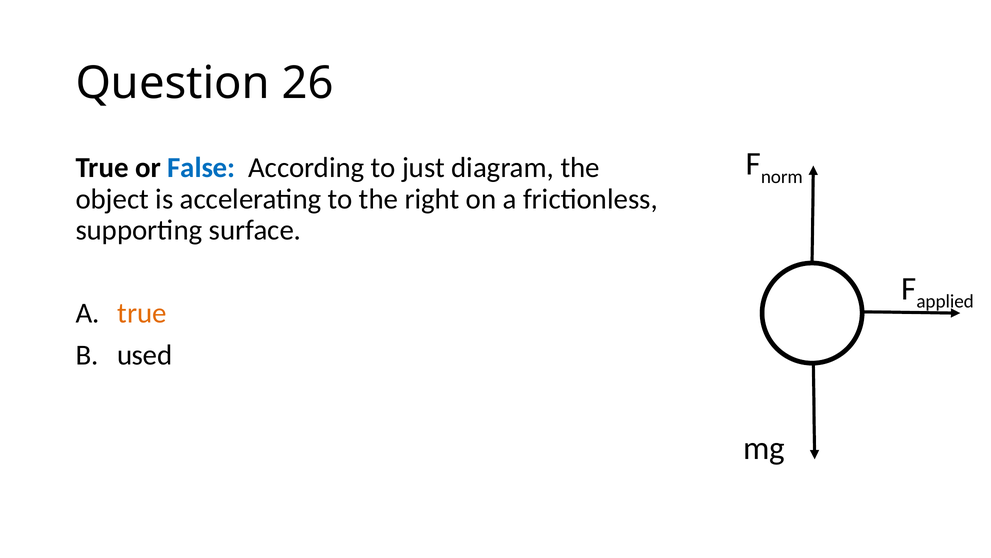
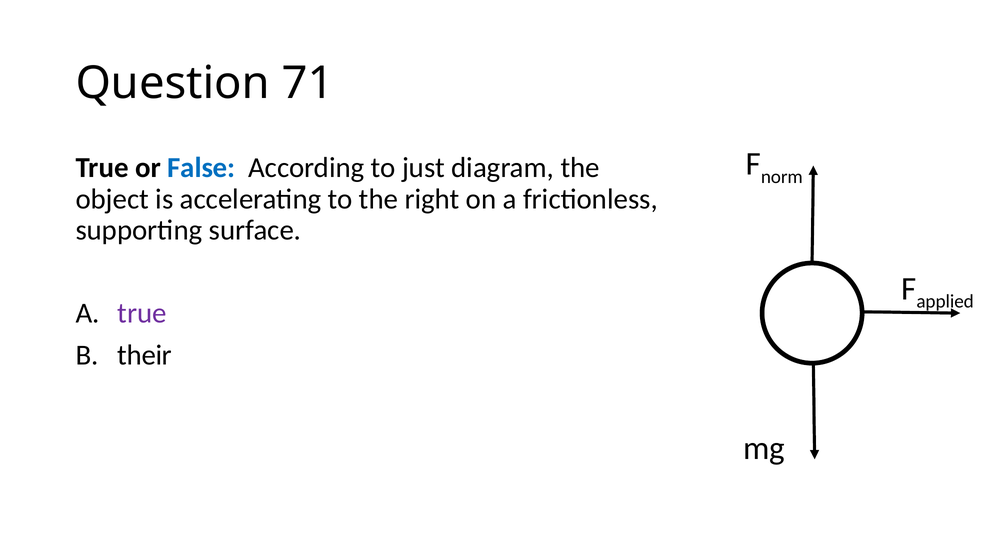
26: 26 -> 71 (308, 83)
true colour: orange -> purple (142, 313)
used: used -> their (145, 355)
